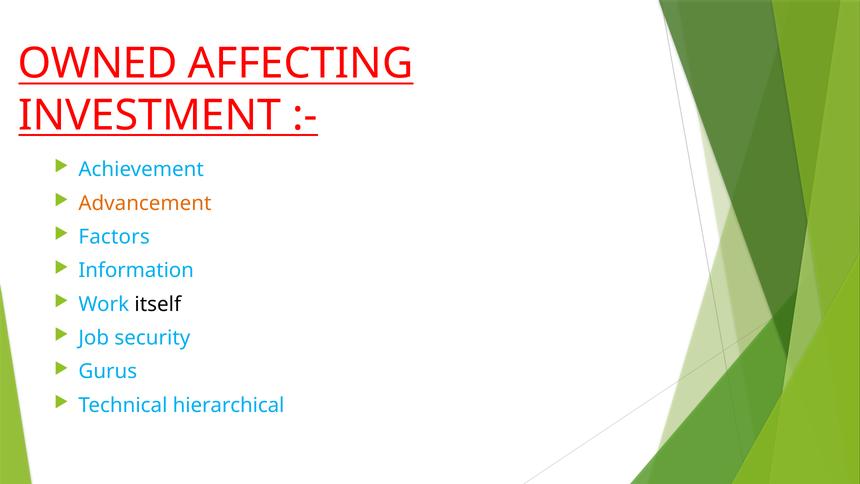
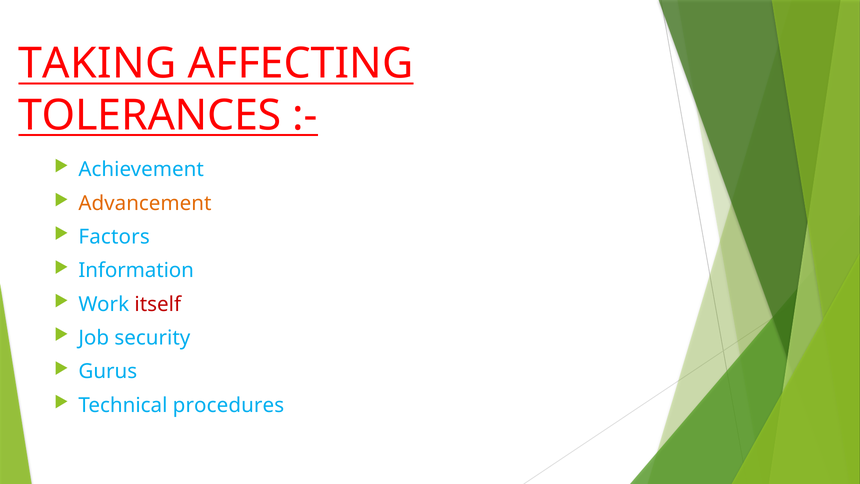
OWNED: OWNED -> TAKING (97, 64)
INVESTMENT: INVESTMENT -> TOLERANCES (150, 115)
itself colour: black -> red (158, 304)
hierarchical: hierarchical -> procedures (228, 405)
